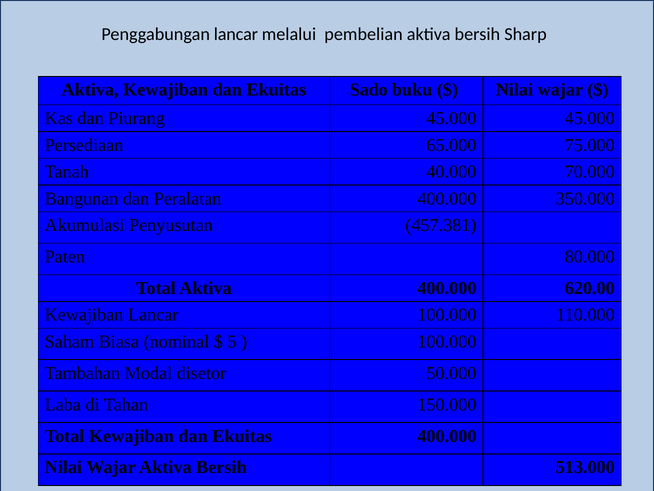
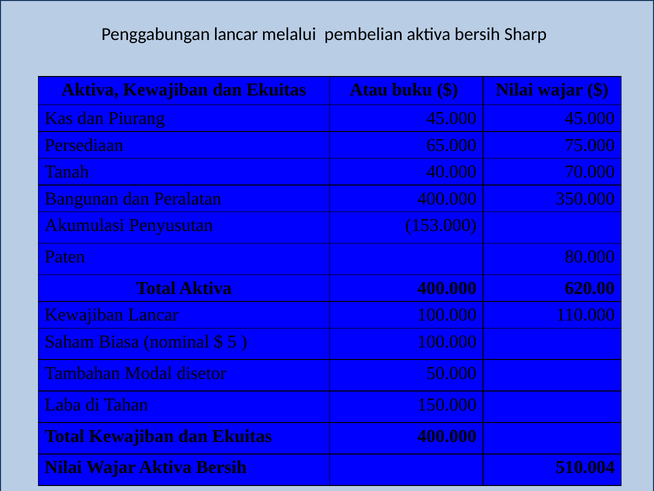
Sado: Sado -> Atau (369, 90)
457.381: 457.381 -> 153.000 (441, 225)
513.000: 513.000 -> 510.004 (585, 467)
